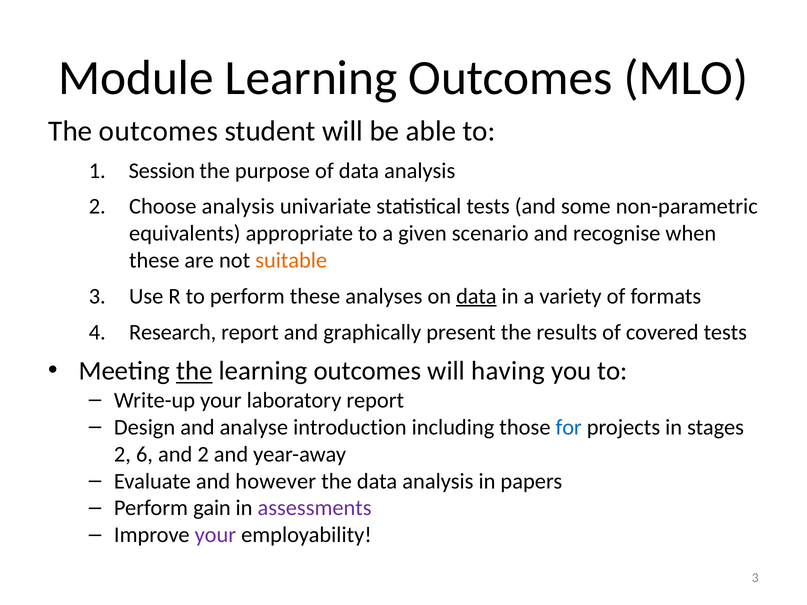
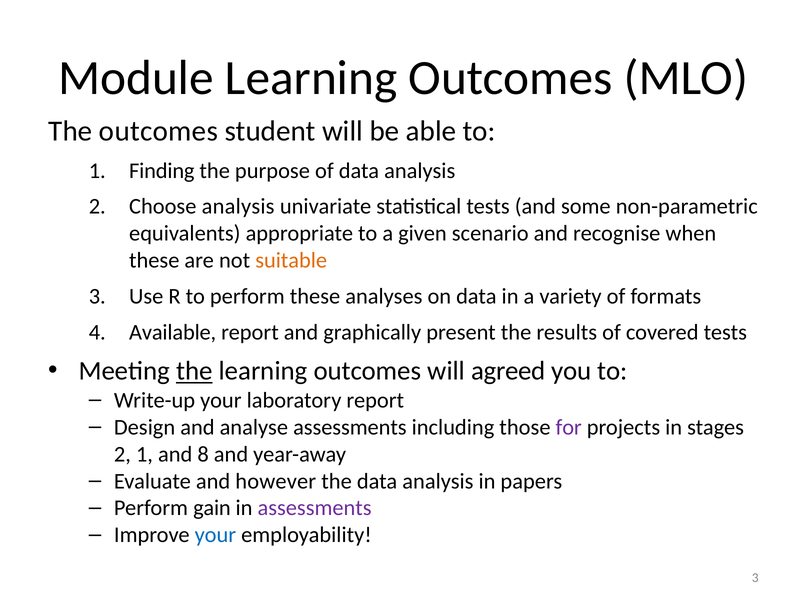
Session: Session -> Finding (162, 171)
data underline: present -> none (476, 296)
Research: Research -> Available (173, 332)
having: having -> agreed (508, 371)
analyse introduction: introduction -> assessments (350, 427)
for colour: blue -> purple (569, 427)
2 6: 6 -> 1 (144, 454)
and 2: 2 -> 8 (203, 454)
your colour: purple -> blue (215, 535)
